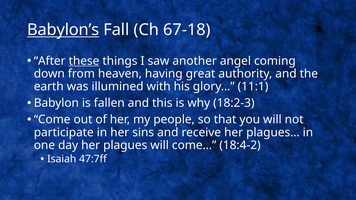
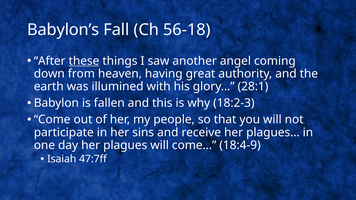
Babylon’s underline: present -> none (63, 30)
67-18: 67-18 -> 56-18 (187, 30)
11:1: 11:1 -> 28:1 (253, 87)
18:4-2: 18:4-2 -> 18:4-9 (240, 145)
